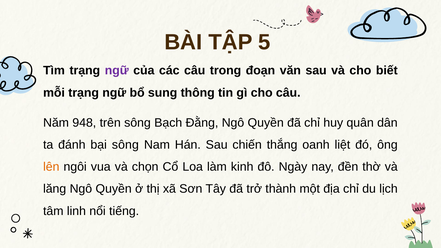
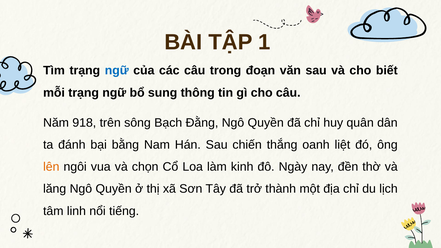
5: 5 -> 1 (264, 42)
ngữ colour: purple -> blue (117, 71)
948: 948 -> 918 (84, 123)
bại sông: sông -> bằng (125, 145)
